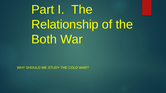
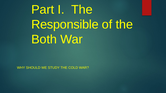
Relationship: Relationship -> Responsible (65, 25)
